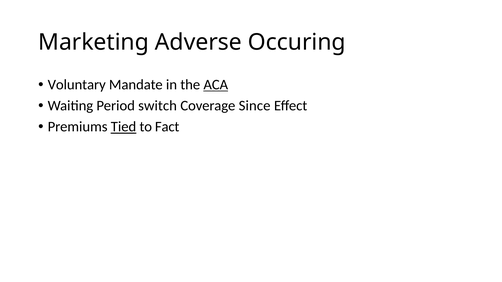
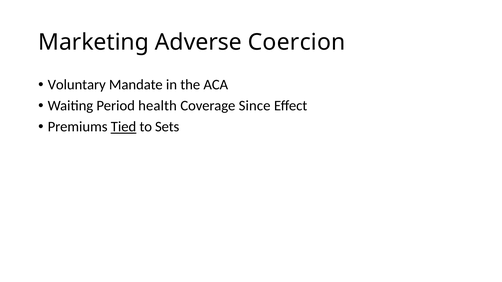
Occuring: Occuring -> Coercion (297, 42)
ACA underline: present -> none (216, 85)
switch: switch -> health (158, 106)
Fact: Fact -> Sets (167, 127)
